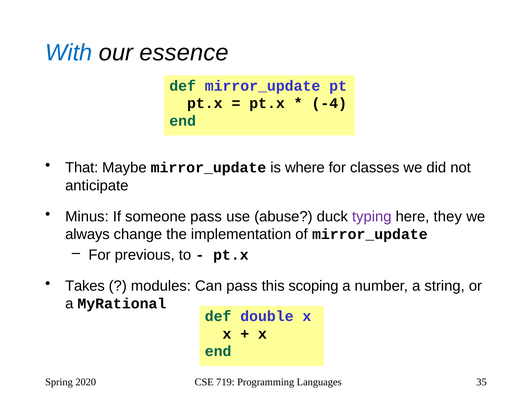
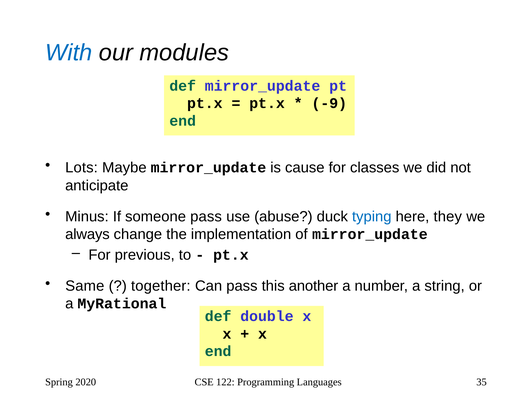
essence: essence -> modules (184, 53)
-4: -4 -> -9 (329, 103)
That: That -> Lots (82, 168)
where: where -> cause (305, 168)
typing colour: purple -> blue (372, 217)
Takes: Takes -> Same (85, 286)
modules: modules -> together (161, 286)
scoping: scoping -> another (313, 286)
719: 719 -> 122 (225, 382)
